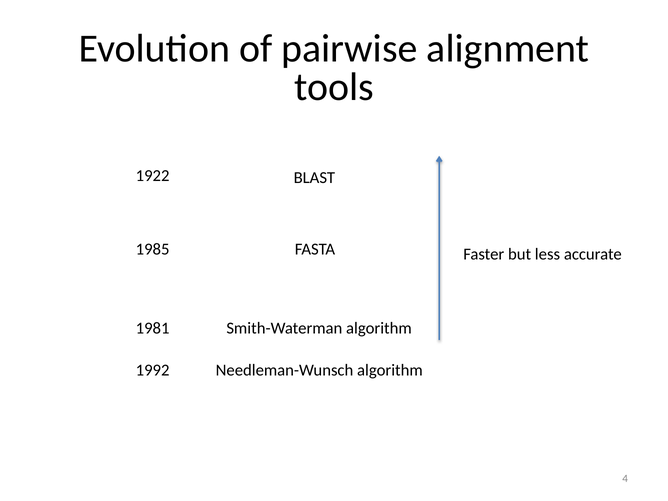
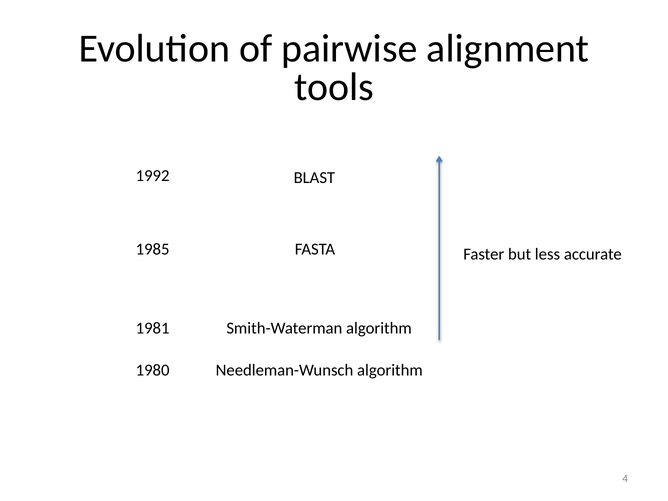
1922: 1922 -> 1992 (153, 176)
1992: 1992 -> 1980 (153, 370)
